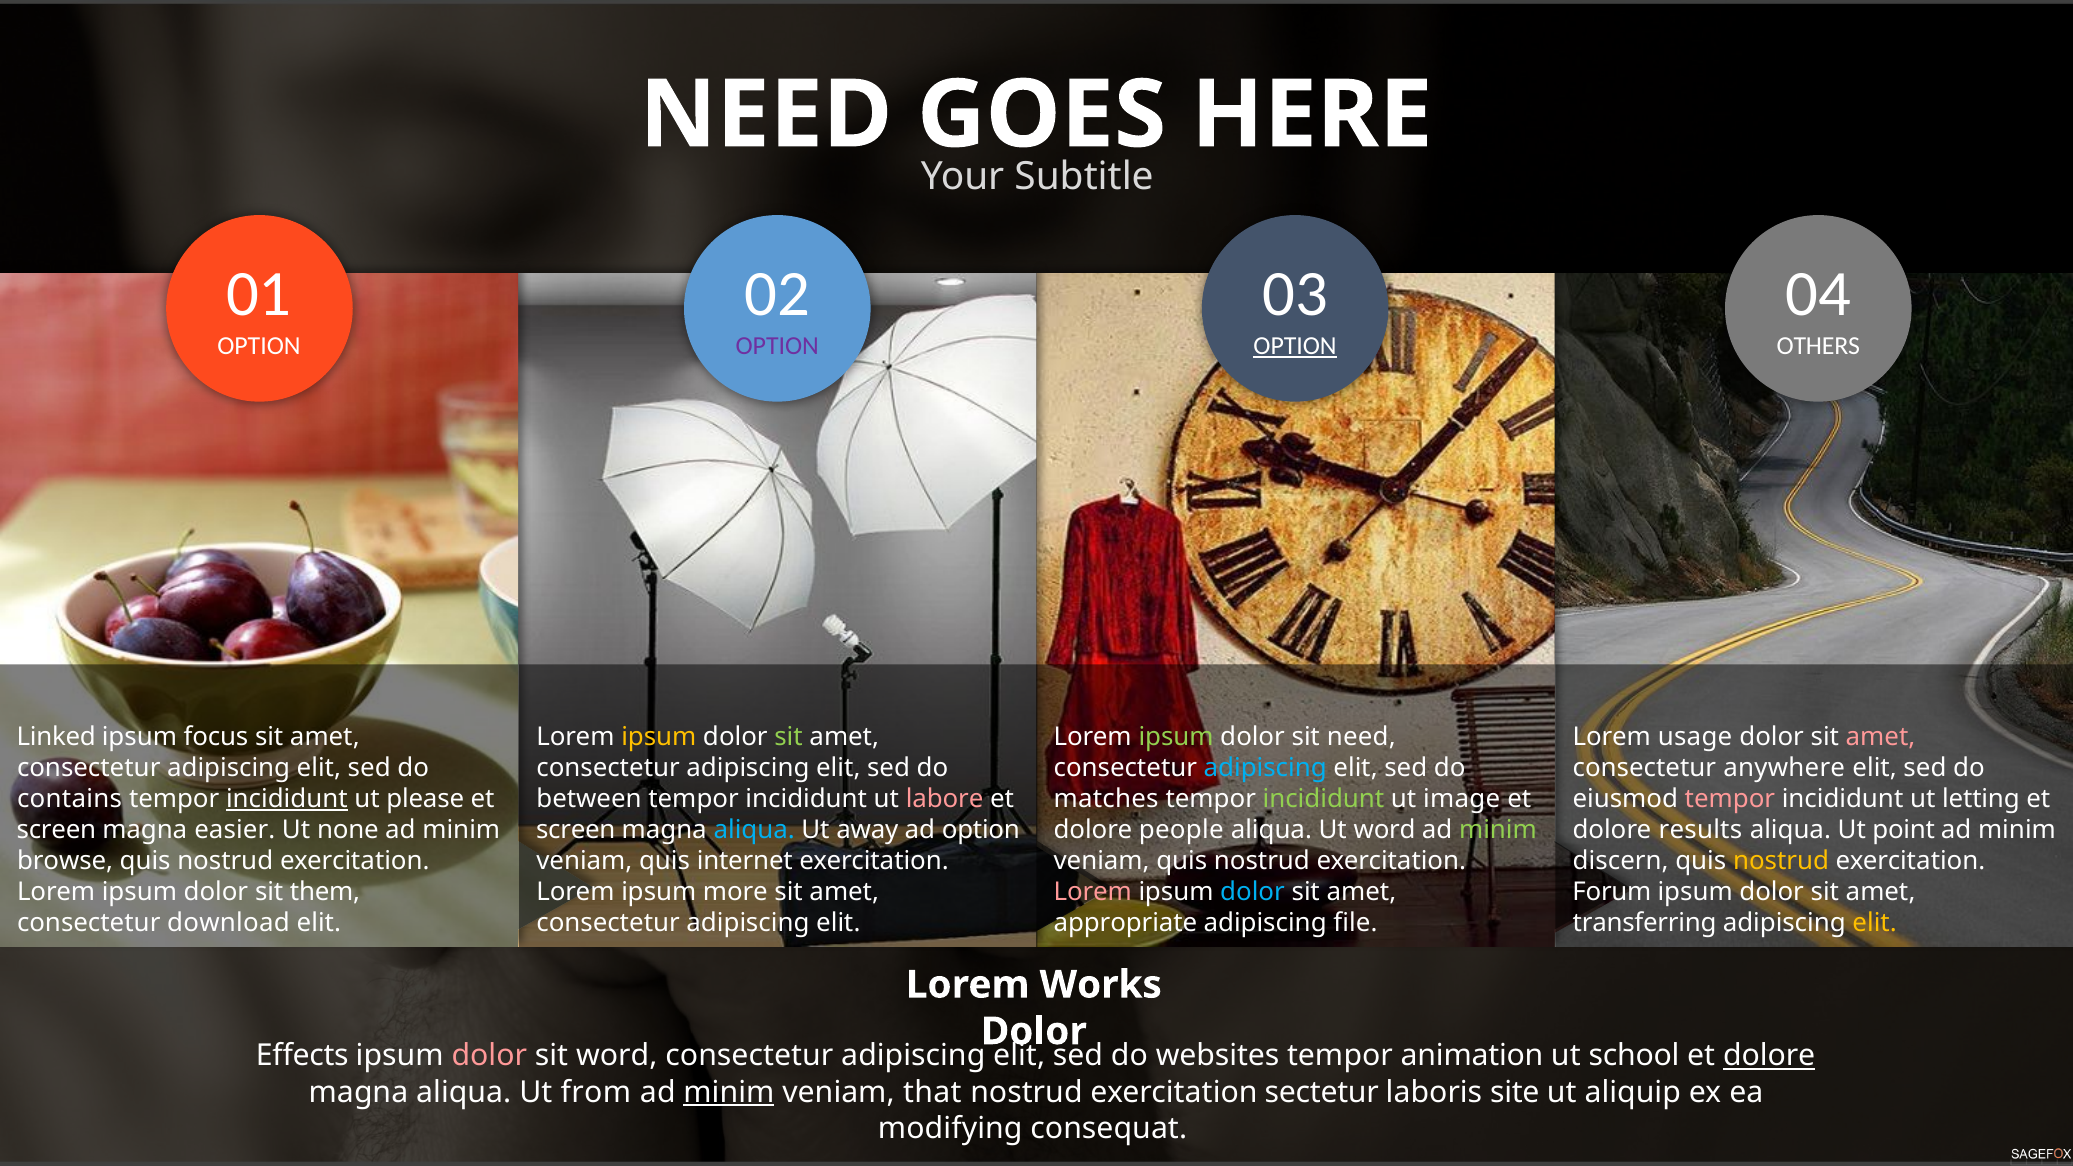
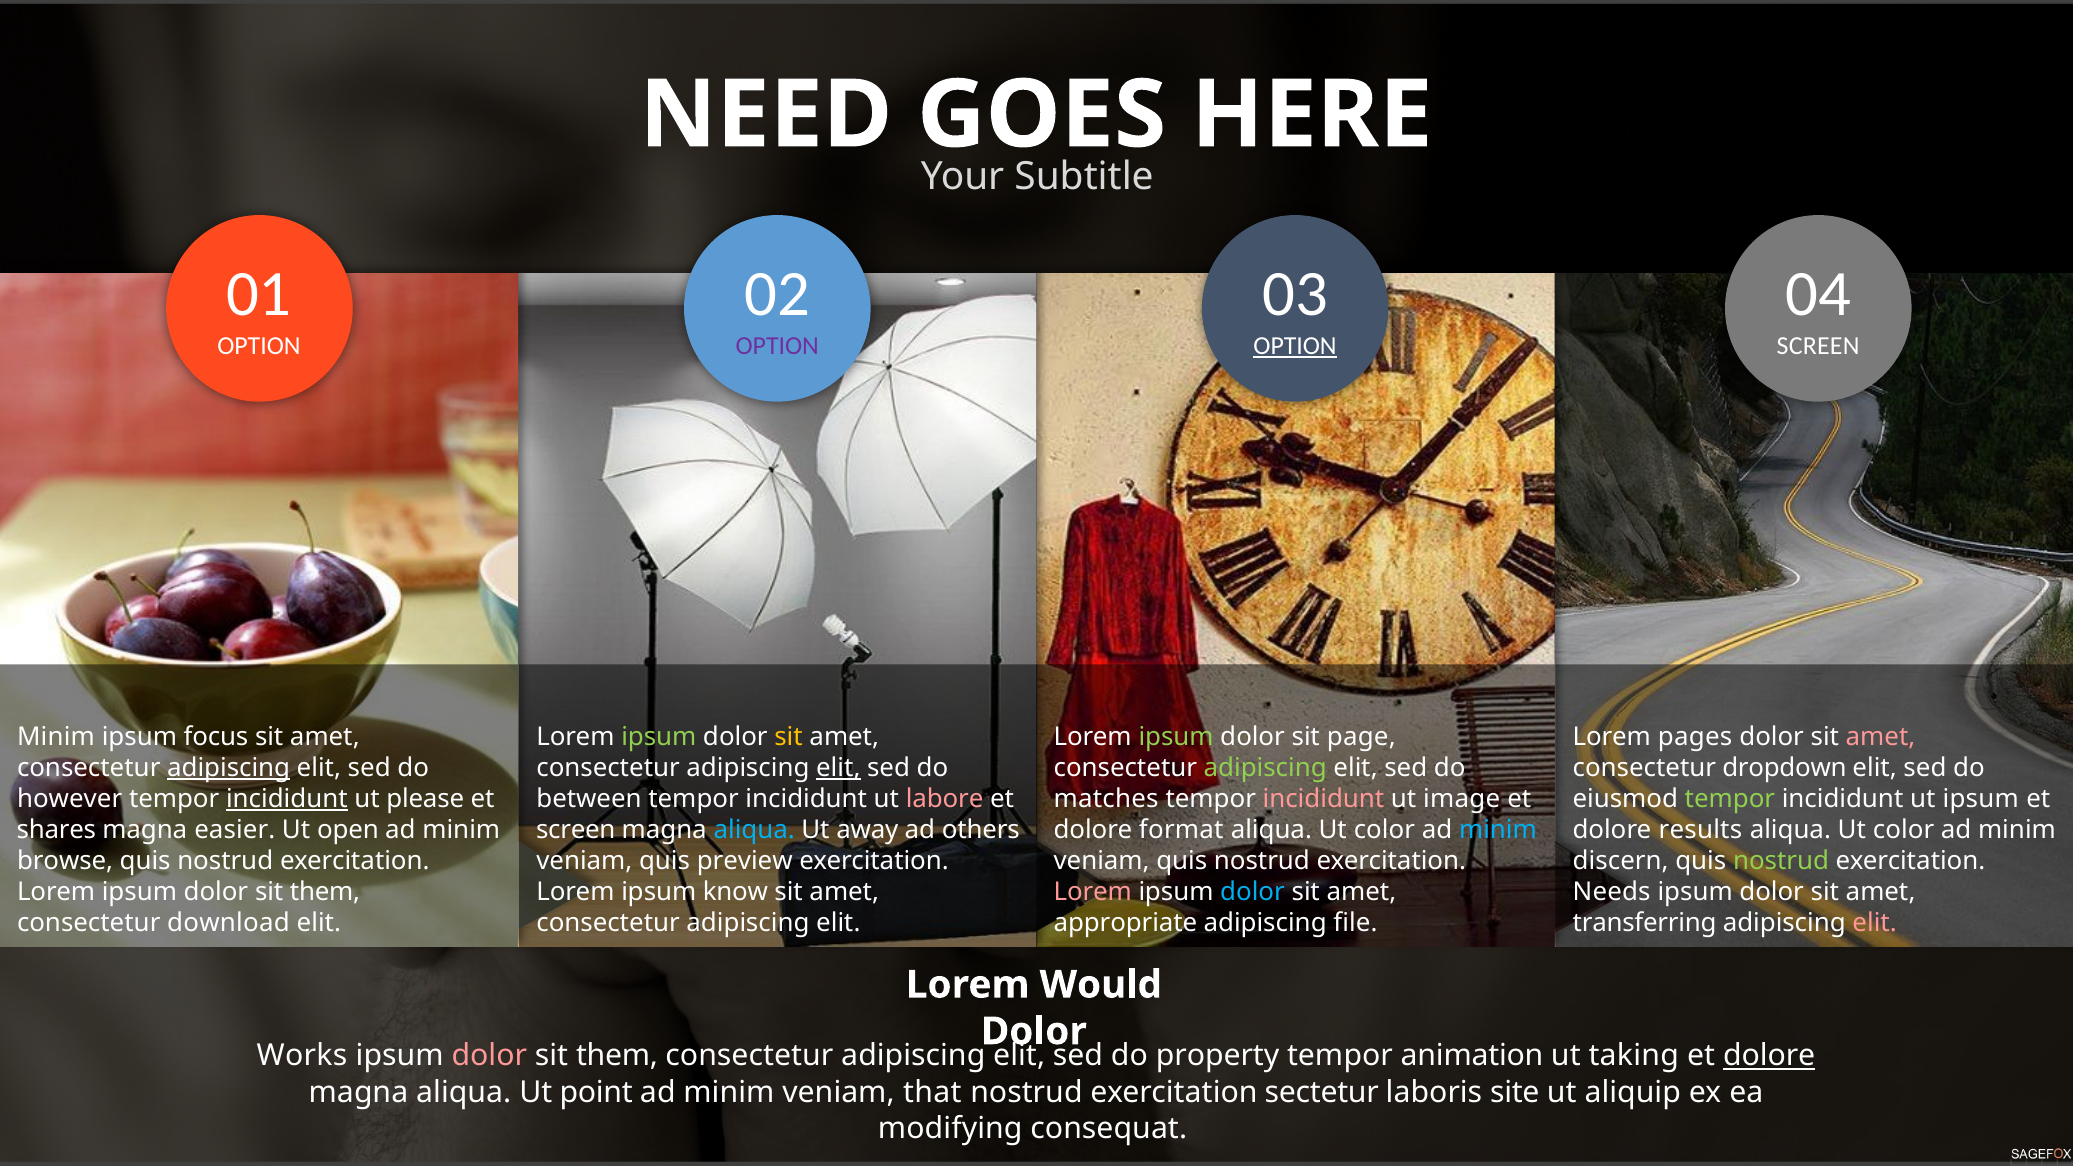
OTHERS: OTHERS -> SCREEN (1818, 346)
Linked: Linked -> Minim (56, 737)
ipsum colour: yellow -> light green (659, 737)
sit colour: light green -> yellow (789, 737)
sit need: need -> page (1361, 737)
usage: usage -> pages (1695, 737)
adipiscing underline: none -> present (229, 768)
elit underline: none -> present (838, 768)
adipiscing colour: light blue -> light green (1265, 768)
anywhere: anywhere -> dropdown (1784, 768)
contains: contains -> however (70, 799)
incididunt colour: light green -> pink (1323, 799)
tempor colour: pink -> light green (1730, 799)
ut letting: letting -> ipsum (1981, 799)
screen: screen -> shares (56, 830)
none: none -> open (348, 830)
ad option: option -> others (981, 830)
people: people -> format (1181, 830)
word: word -> color (1384, 830)
minim colour: light green -> light blue (1498, 830)
point: point -> color (1904, 830)
internet: internet -> preview (745, 861)
nostrud colour: yellow -> light green (1781, 861)
more: more -> know (735, 892)
Forum: Forum -> Needs (1612, 892)
elit colour: yellow -> pink (1875, 923)
Works: Works -> Would (1101, 985)
Effects: Effects -> Works (302, 1056)
word: word -> them (617, 1056)
websites: websites -> property (1218, 1056)
school: school -> taking (1634, 1056)
from: from -> point (596, 1092)
minim underline: present -> none (729, 1092)
